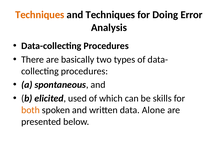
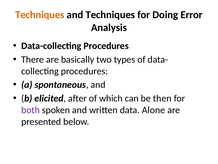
used: used -> after (77, 98)
skills: skills -> then (162, 98)
both colour: orange -> purple (31, 110)
